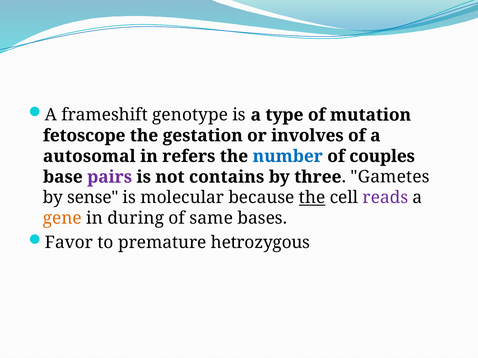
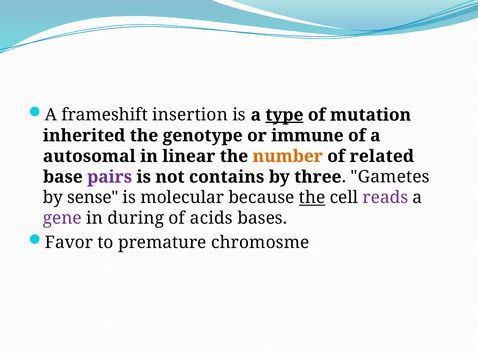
genotype: genotype -> insertion (190, 115)
type underline: none -> present (284, 115)
fetoscope: fetoscope -> inherited (84, 136)
gestation: gestation -> genotype (203, 136)
involves: involves -> immune (307, 136)
refers: refers -> linear (189, 156)
number colour: blue -> orange (288, 156)
couples: couples -> related (382, 156)
gene colour: orange -> purple (62, 219)
same: same -> acids (211, 219)
hetrozygous: hetrozygous -> chromosme (260, 243)
